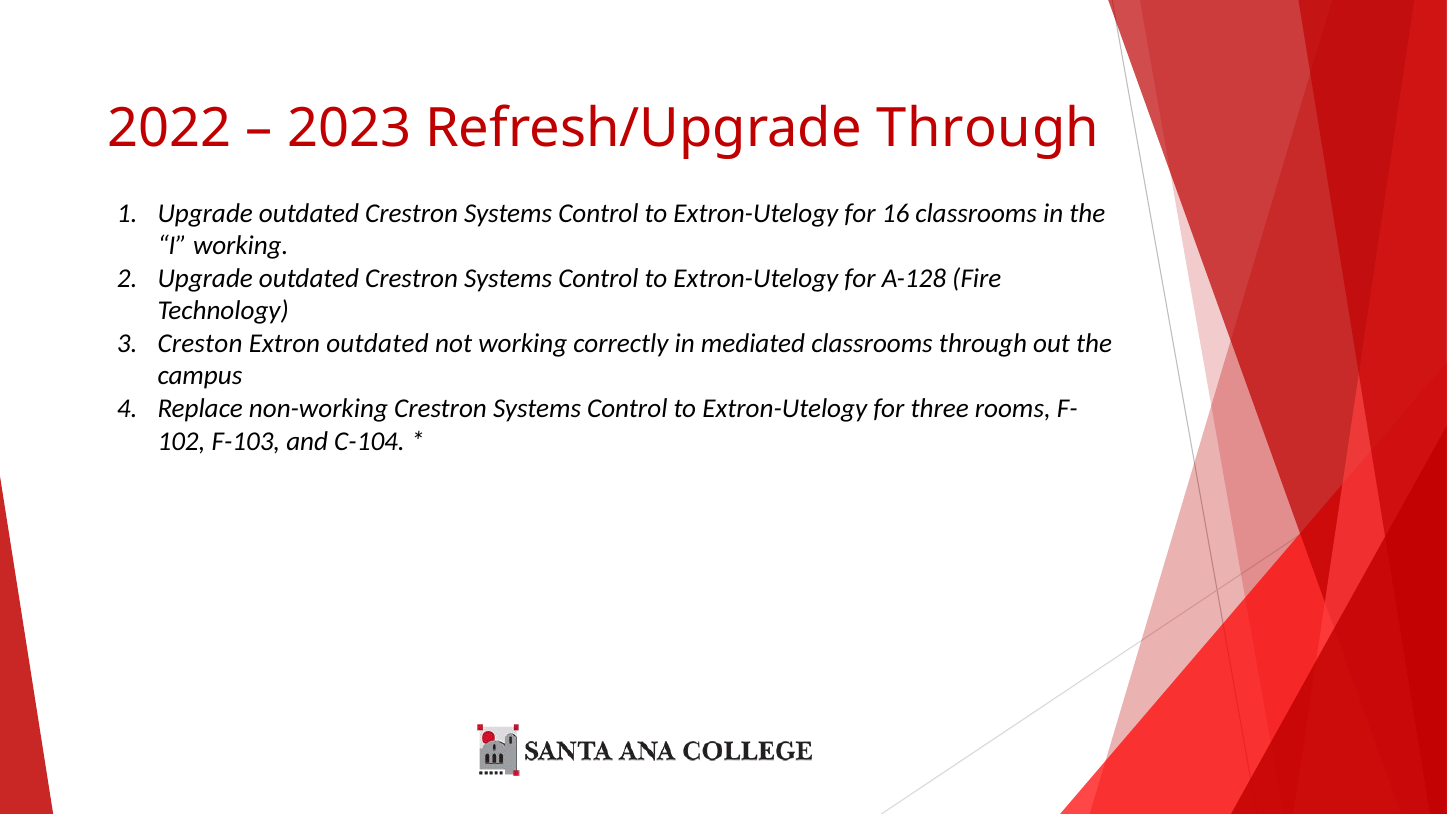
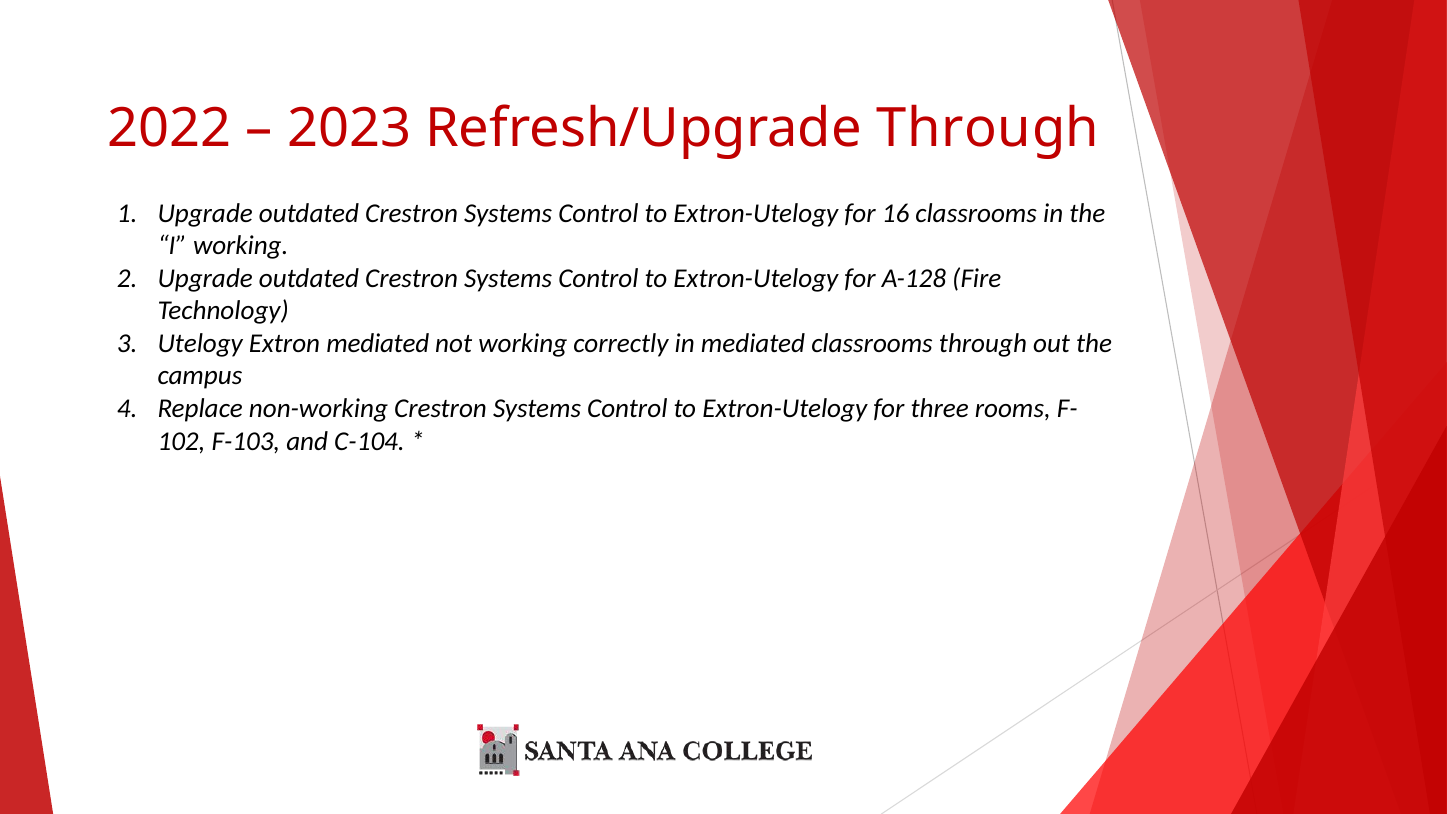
Creston: Creston -> Utelogy (200, 343)
Extron outdated: outdated -> mediated (378, 343)
